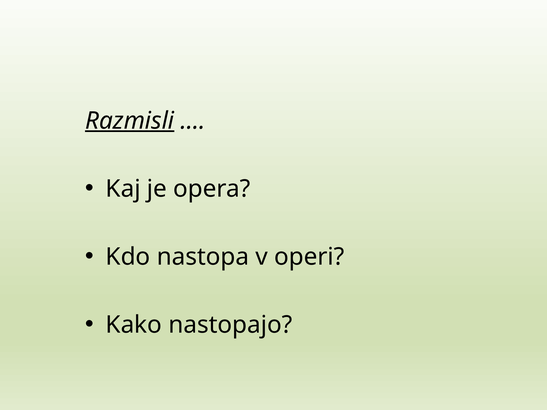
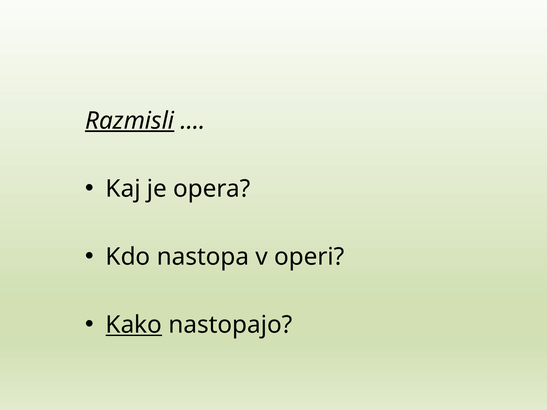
Kako underline: none -> present (134, 325)
